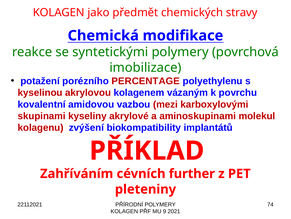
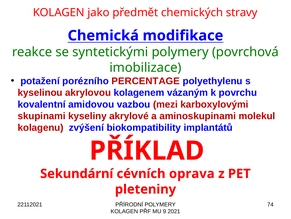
Zahříváním: Zahříváním -> Sekundární (77, 173)
further: further -> oprava (192, 173)
